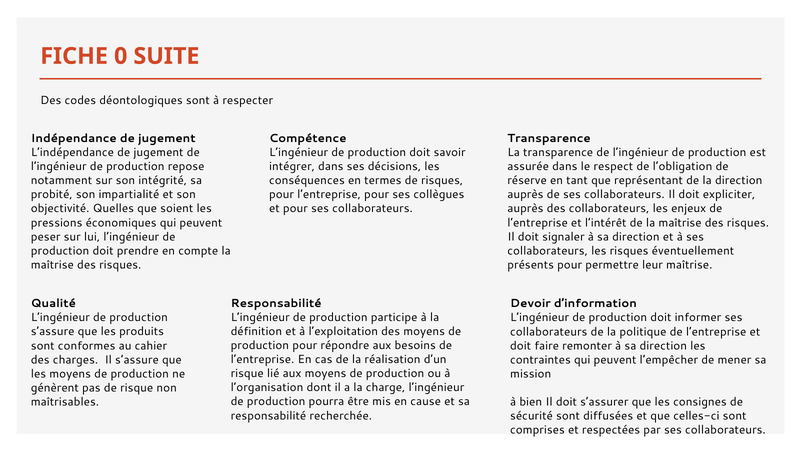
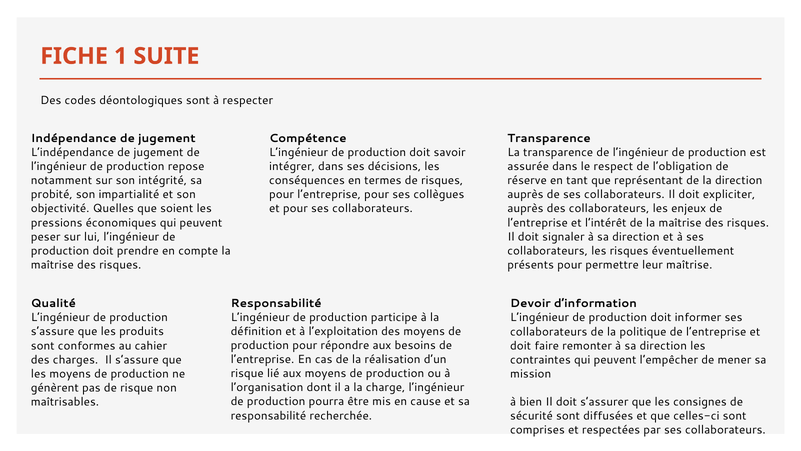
0: 0 -> 1 (121, 56)
